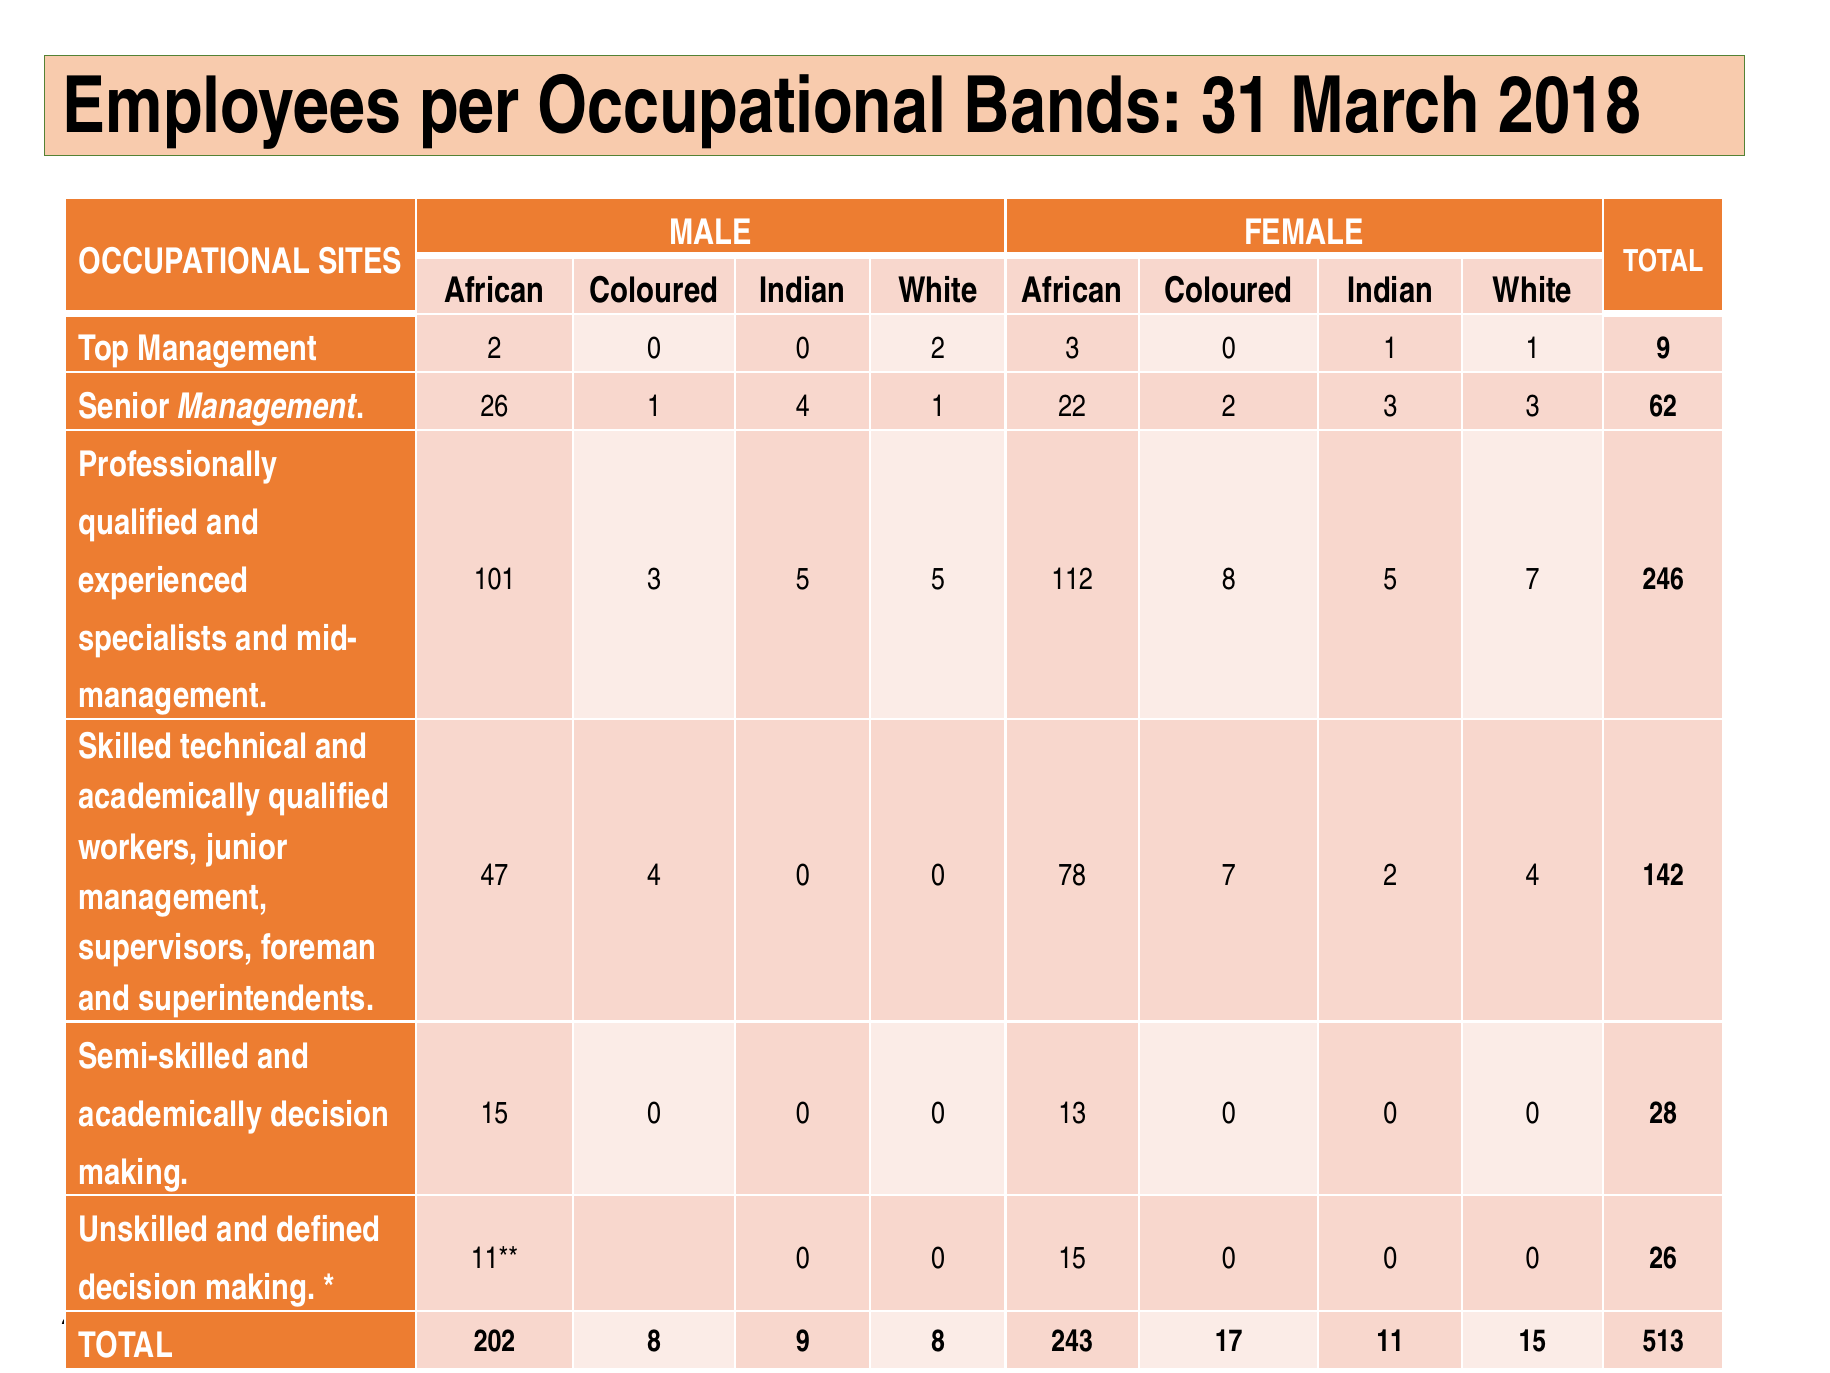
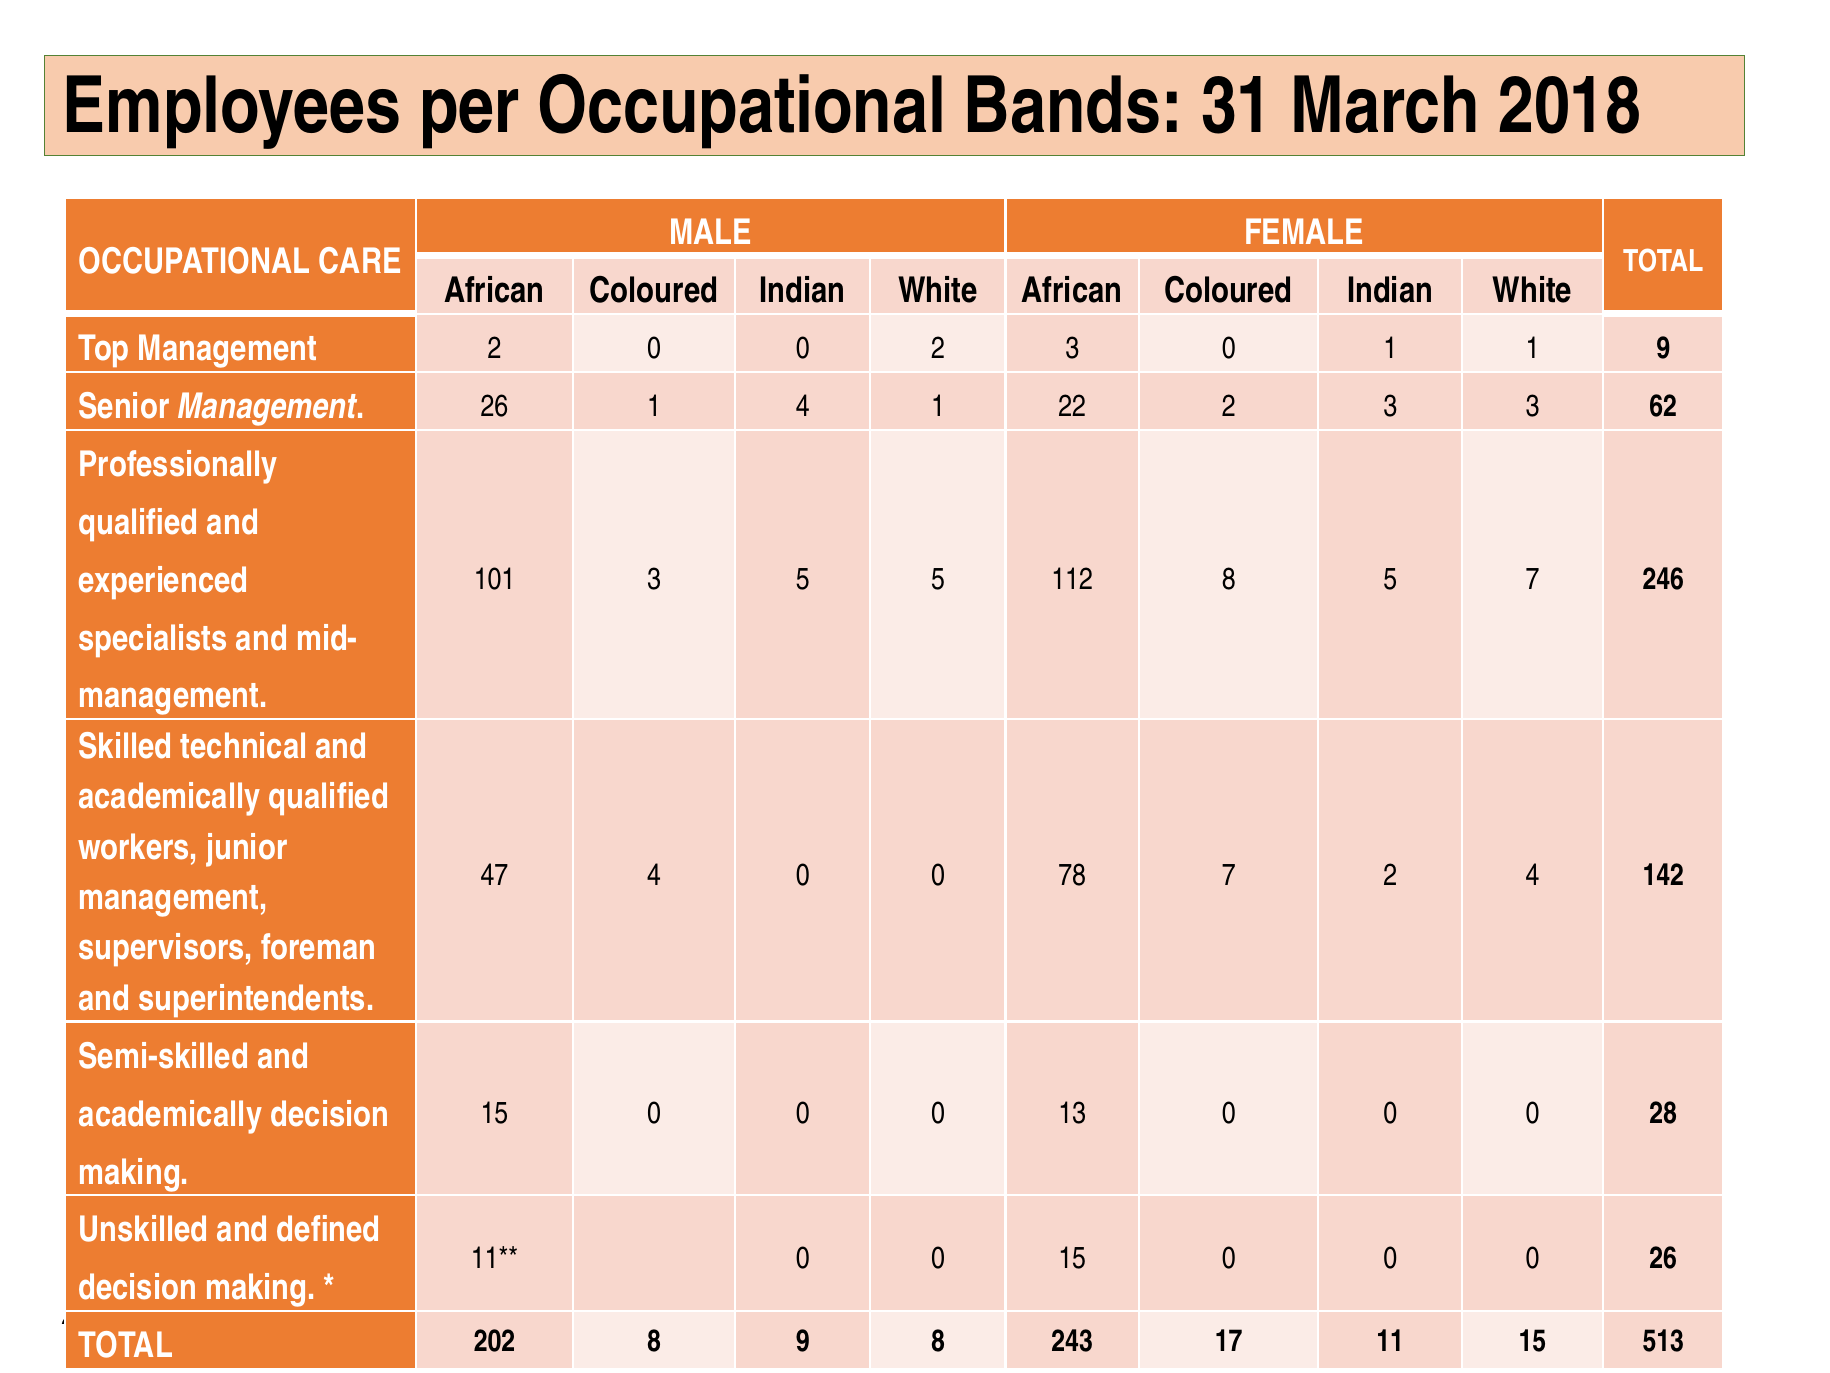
SITES: SITES -> CARE (360, 262)
